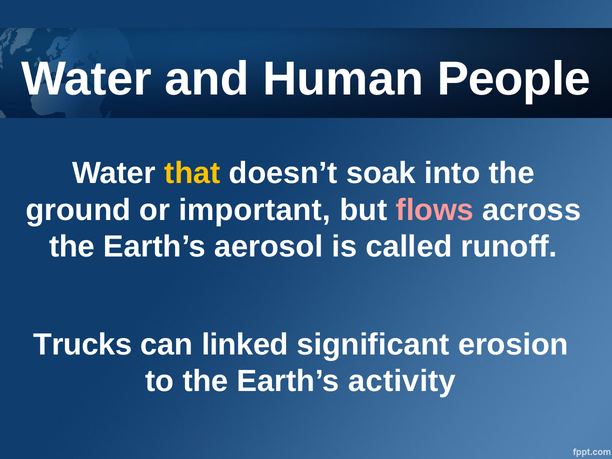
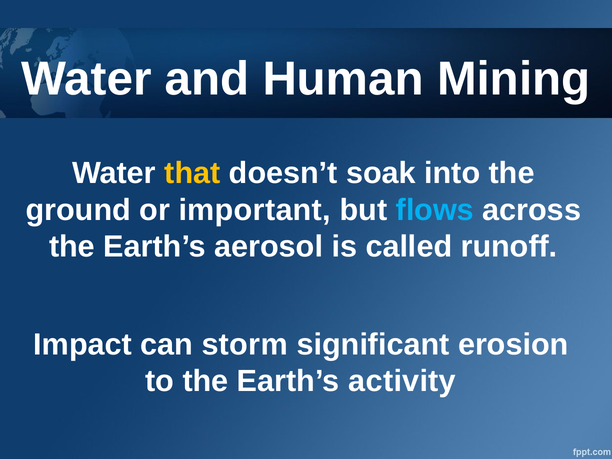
People: People -> Mining (514, 79)
flows colour: pink -> light blue (435, 210)
Trucks: Trucks -> Impact (83, 345)
linked: linked -> storm (245, 345)
